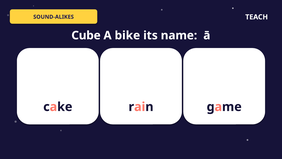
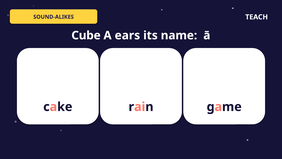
bike: bike -> ears (127, 35)
